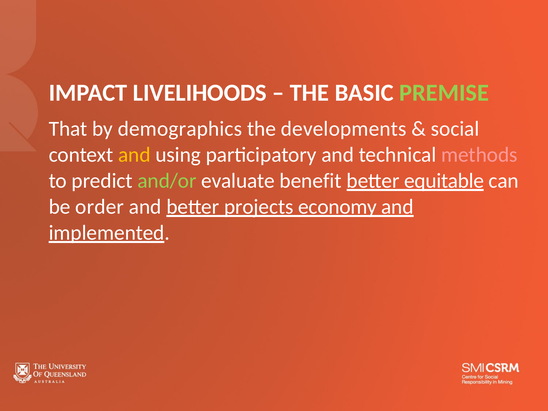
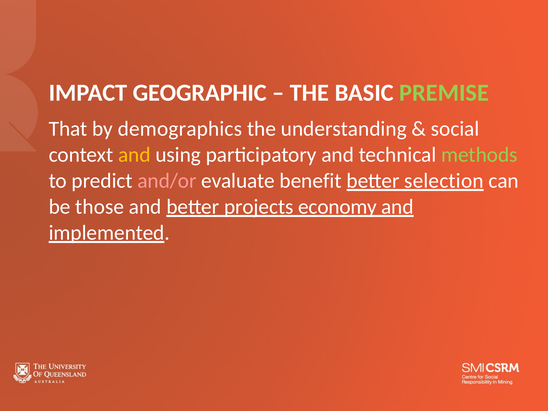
LIVELIHOODS: LIVELIHOODS -> GEOGRAPHIC (200, 93)
developments: developments -> understanding (344, 129)
methods colour: pink -> light green (479, 155)
and/or colour: light green -> pink (167, 181)
equitable: equitable -> selection (444, 181)
order: order -> those (100, 207)
